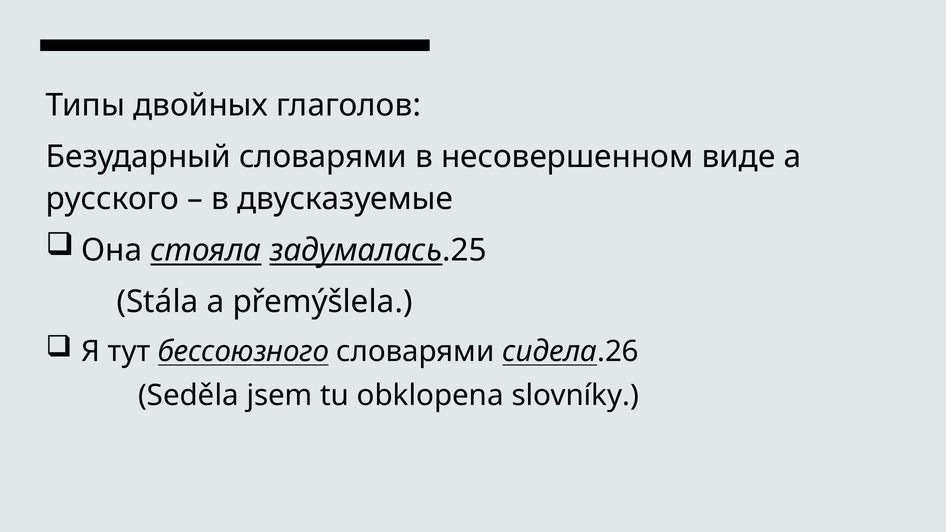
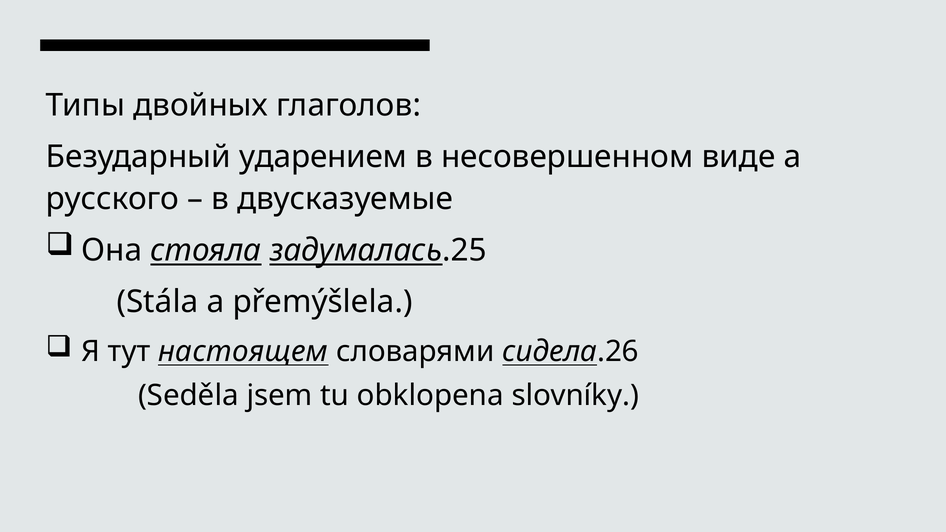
Безударный словарями: словарями -> ударением (323, 157)
бессоюзного: бессоюзного -> настоящем (243, 352)
